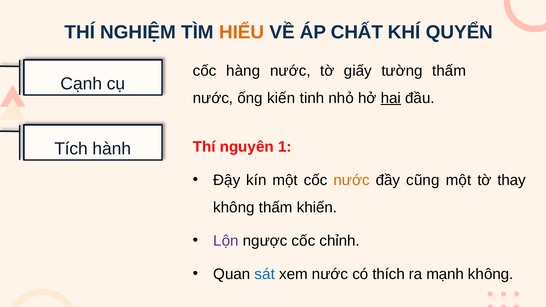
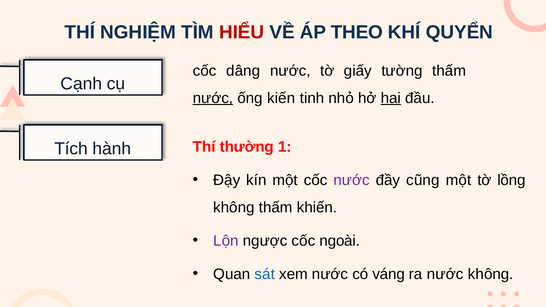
HIỂU colour: orange -> red (242, 32)
CHẤT: CHẤT -> THEO (357, 32)
hàng: hàng -> dâng (243, 71)
nước underline: none -> present (213, 98)
nguyên: nguyên -> thường (247, 147)
nước colour: orange -> purple (352, 180)
thay: thay -> lồng (512, 180)
chỉnh: chỉnh -> ngoài (340, 241)
thích: thích -> váng (389, 274)
ra mạnh: mạnh -> nước (445, 274)
